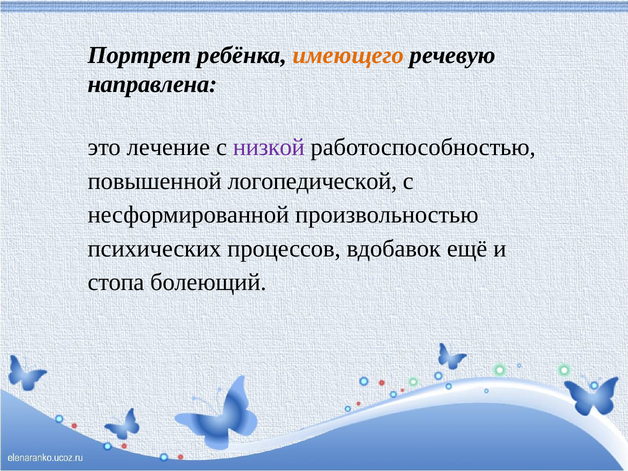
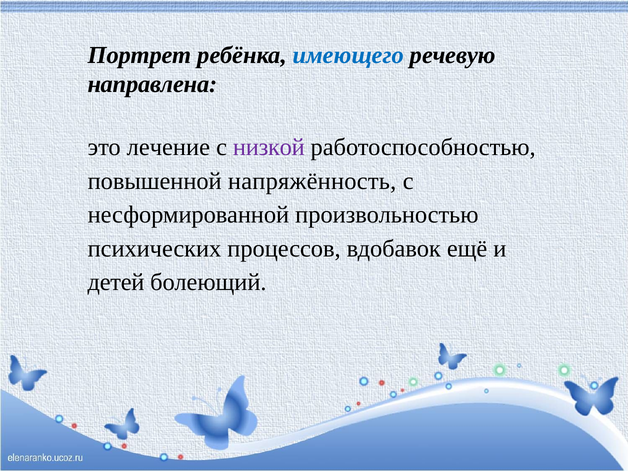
имеющего colour: orange -> blue (348, 55)
логопедической: логопедической -> напряжённость (312, 181)
стопа: стопа -> детей (116, 282)
